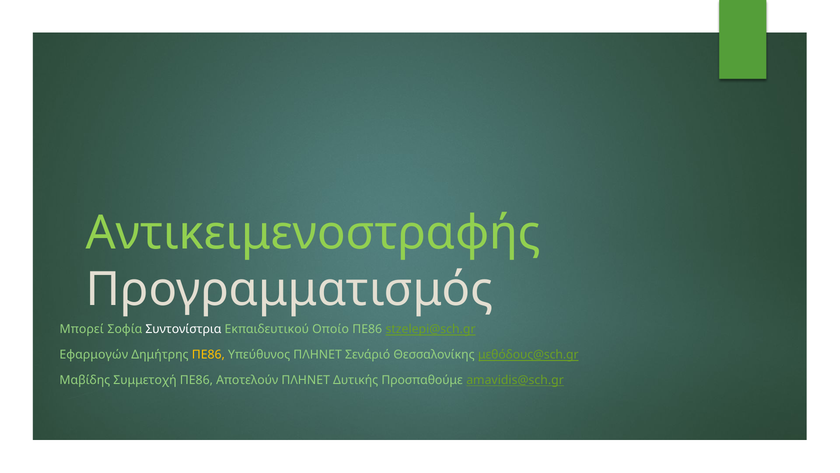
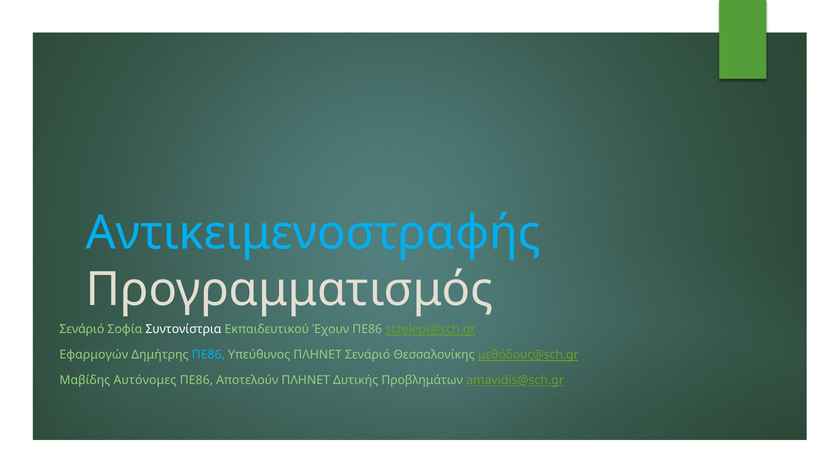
Αντικειμενοστραφής colour: light green -> light blue (313, 233)
Μπορεί: Μπορεί -> Σενάριό (82, 329)
Οποίο: Οποίο -> Έχουν (331, 329)
ΠΕ86 colour: yellow -> light blue (208, 354)
Συμμετοχή: Συμμετοχή -> Αυτόνομες (145, 380)
Προσπαθούμε: Προσπαθούμε -> Προβλημάτων (422, 380)
